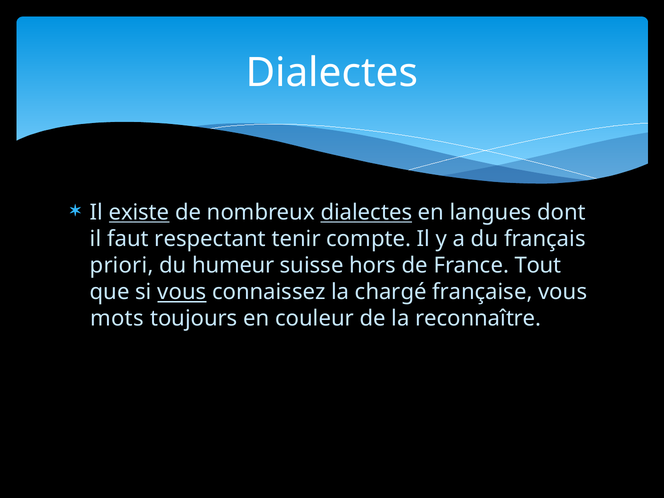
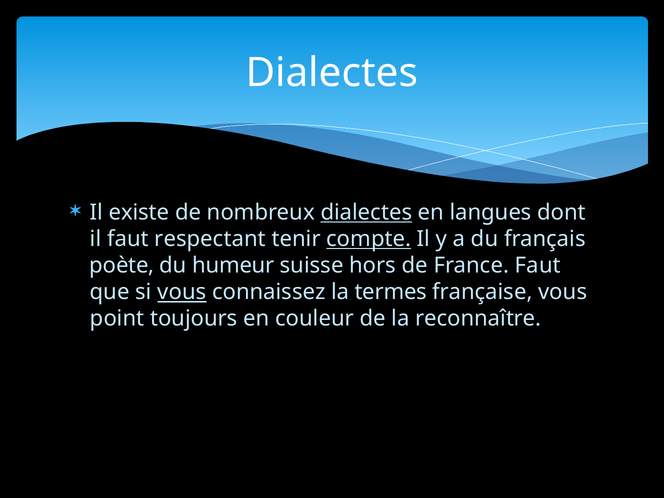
existe underline: present -> none (139, 212)
compte underline: none -> present (369, 239)
priori: priori -> poète (122, 266)
France Tout: Tout -> Faut (538, 266)
chargé: chargé -> termes (391, 292)
mots: mots -> point (117, 319)
